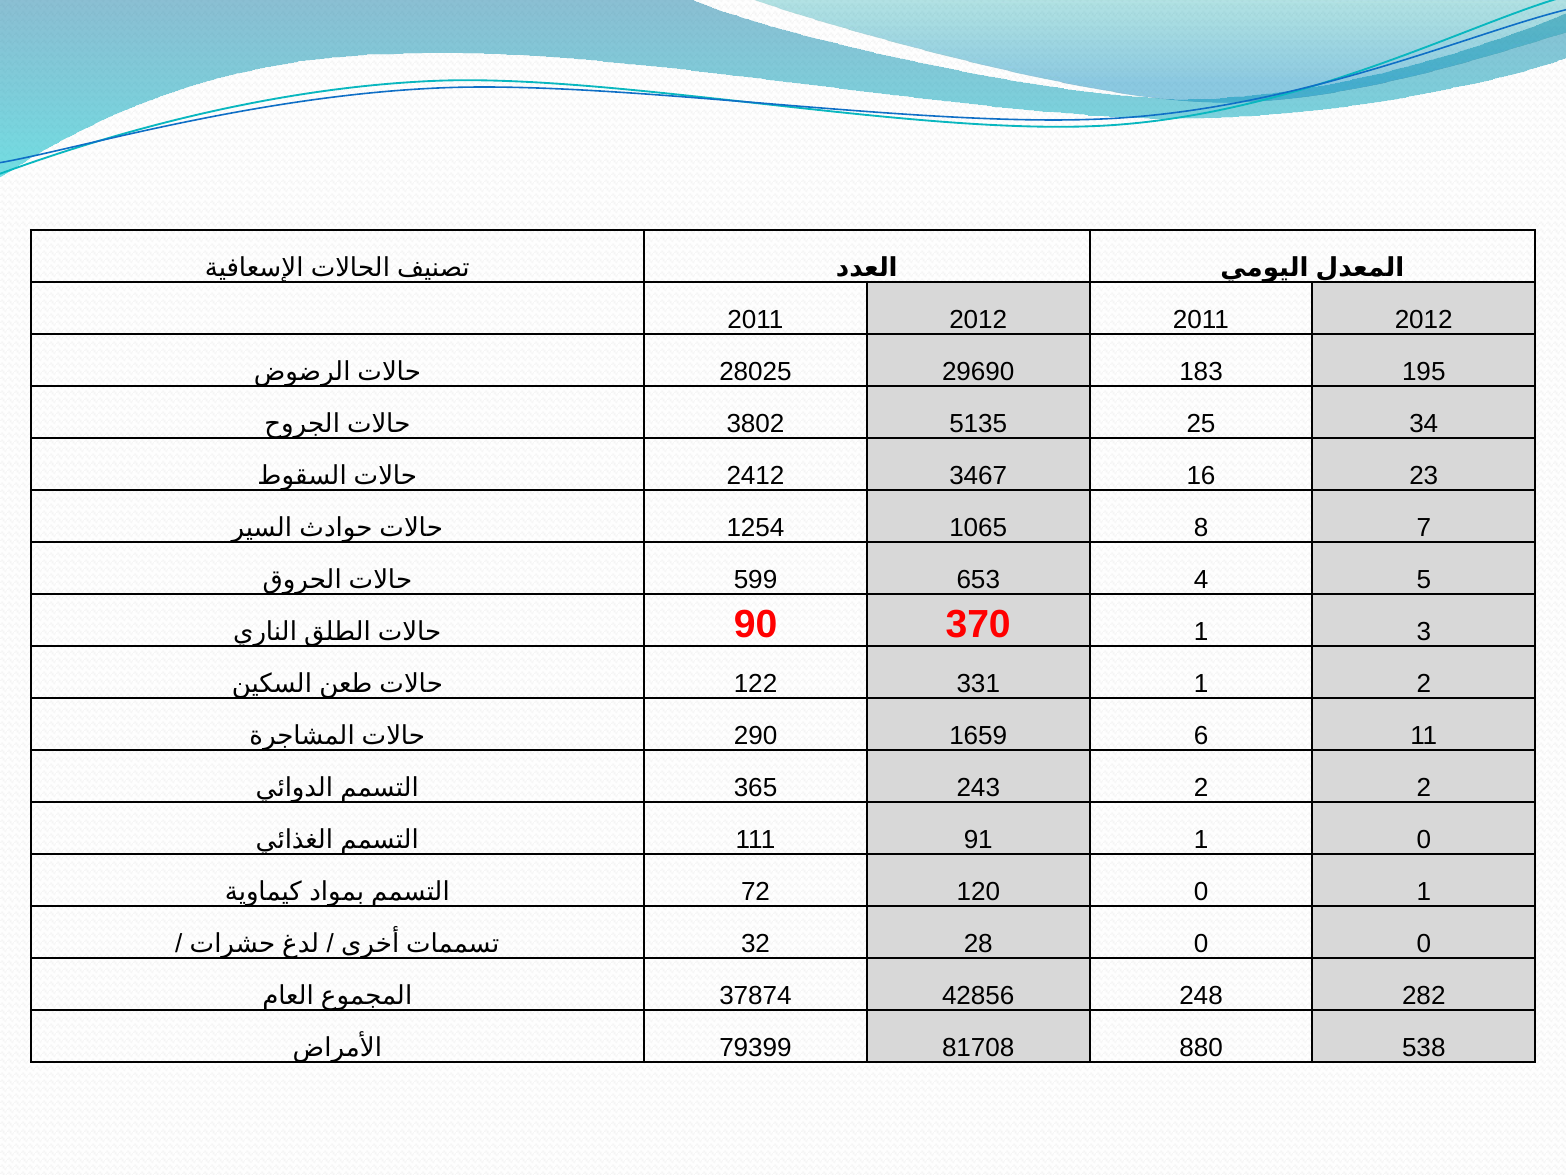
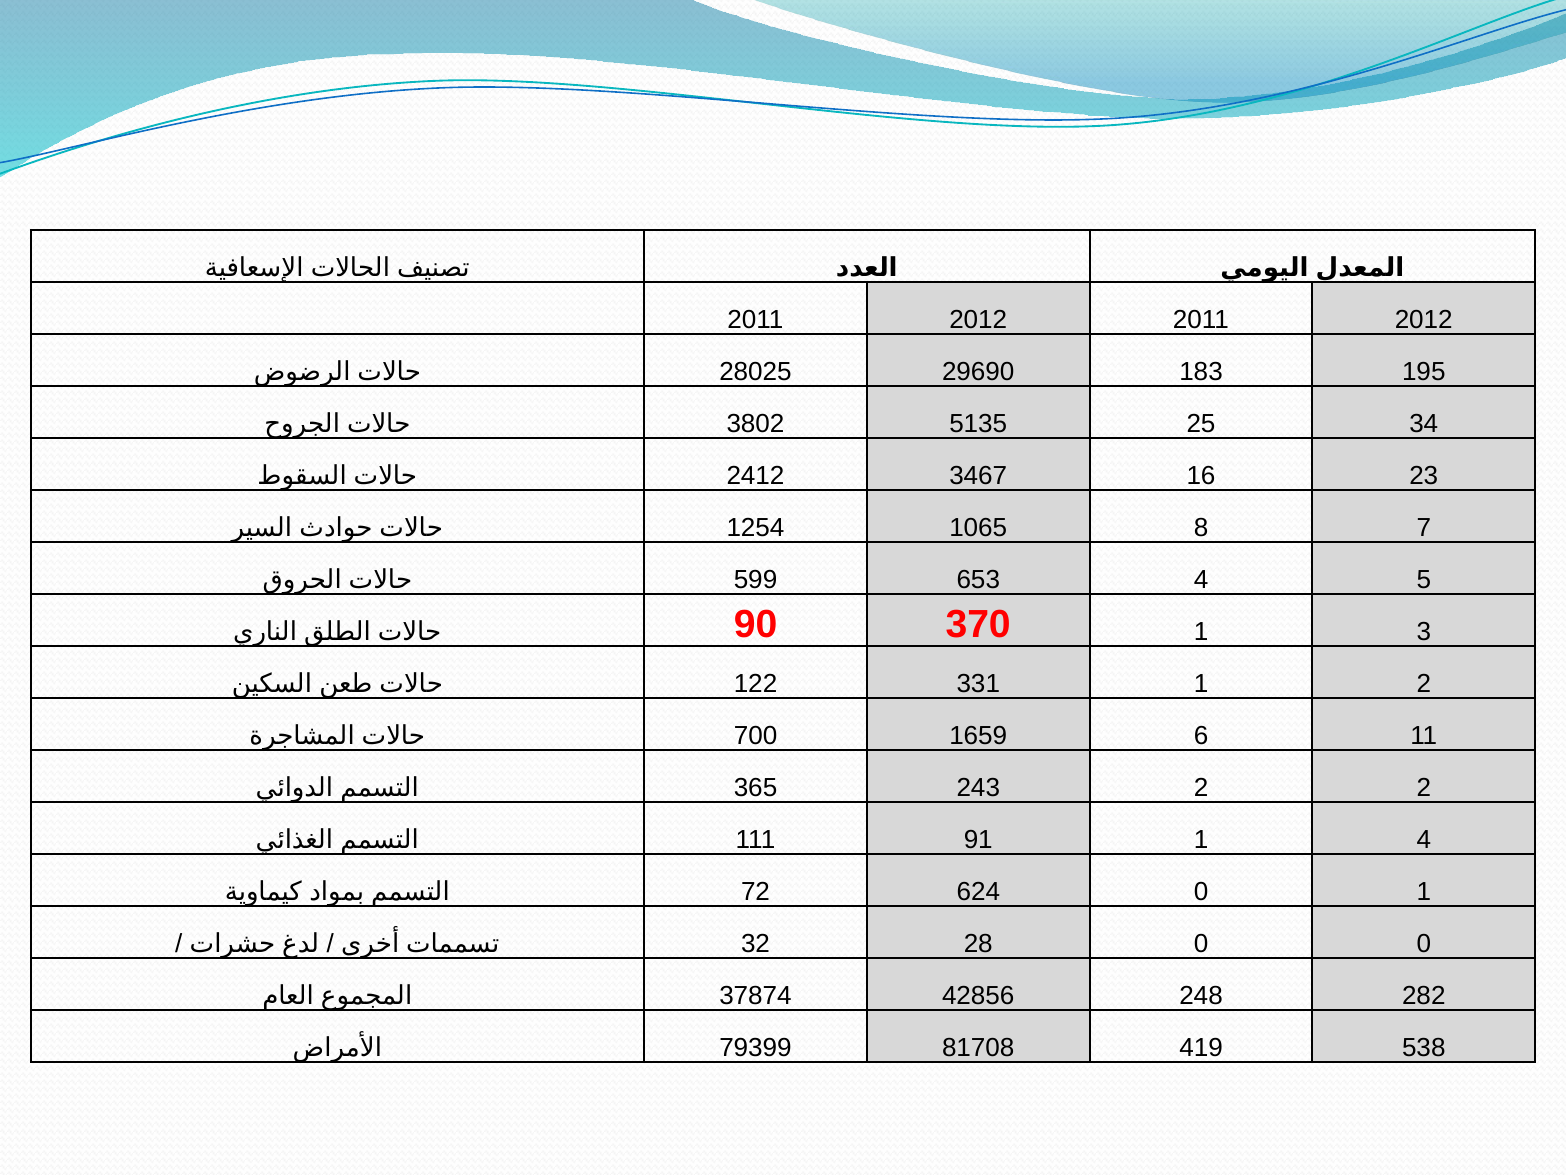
290: 290 -> 700 (756, 735)
1 0: 0 -> 4 (1424, 839)
120: 120 -> 624 (978, 891)
880: 880 -> 419 (1201, 1047)
